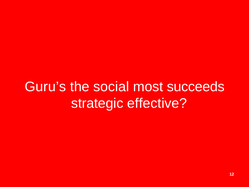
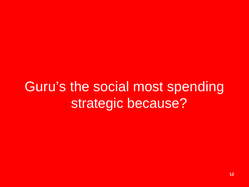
succeeds: succeeds -> spending (196, 87)
effective: effective -> because (157, 103)
